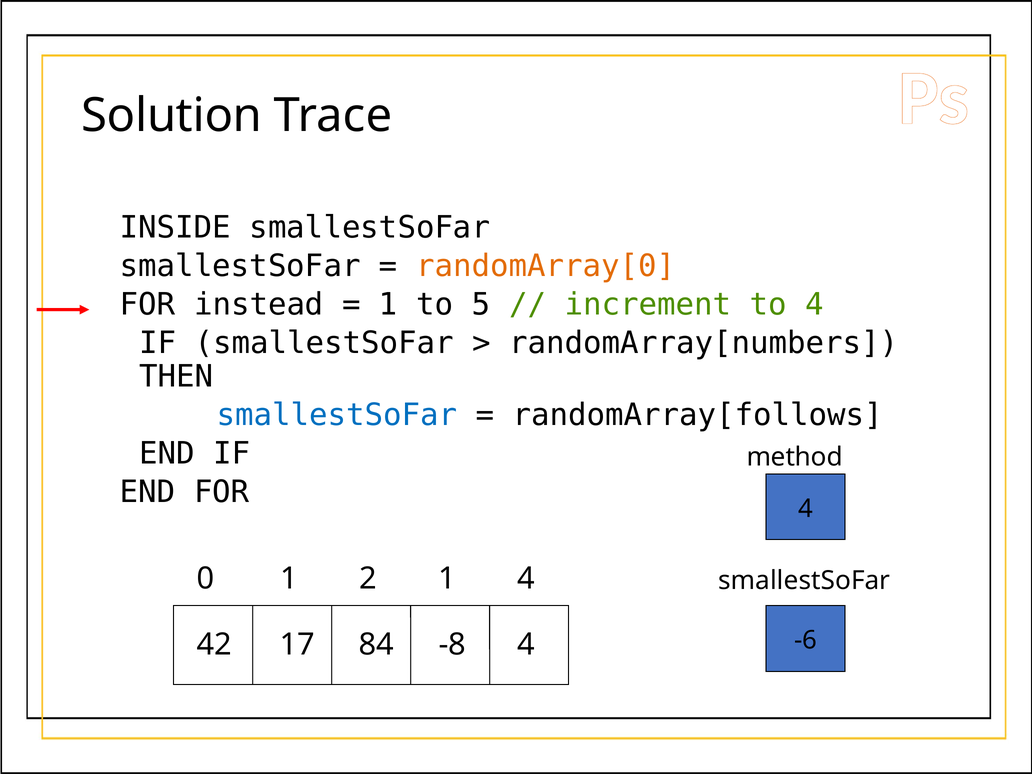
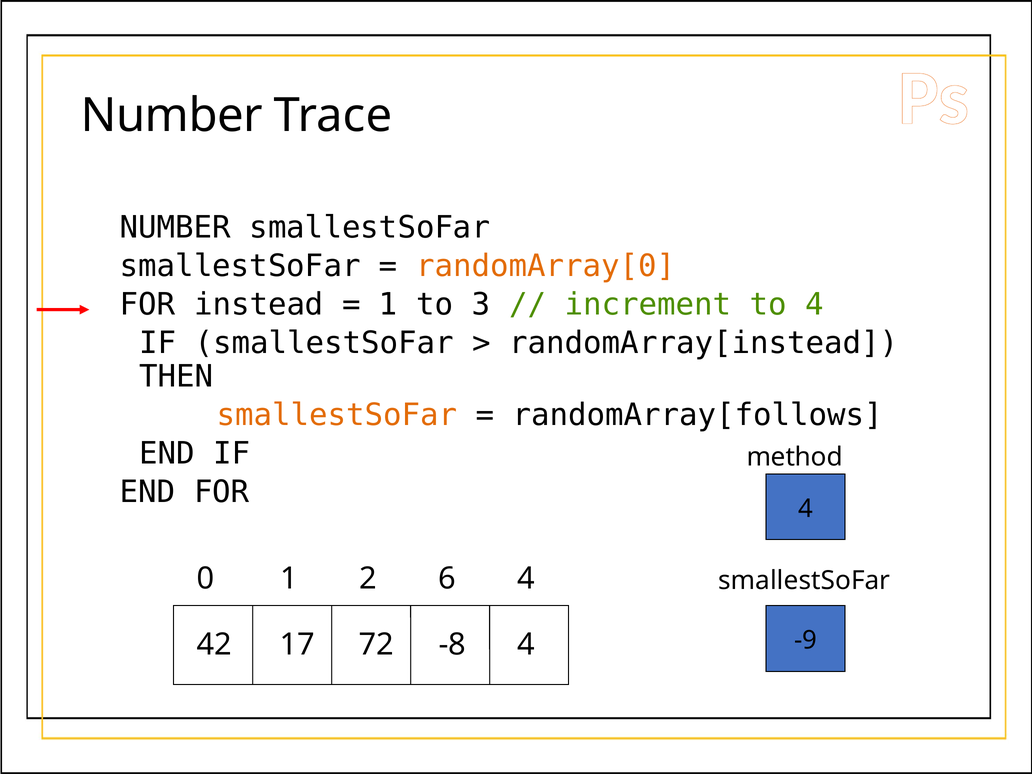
Solution: Solution -> Number (172, 116)
INSIDE: INSIDE -> NUMBER (175, 228)
5: 5 -> 3 (481, 305)
randomArray[numbers: randomArray[numbers -> randomArray[instead (704, 343)
smallestSoFar colour: blue -> orange (337, 415)
2 1: 1 -> 6 (447, 579)
84: 84 -> 72 (376, 644)
-6: -6 -> -9 (806, 640)
